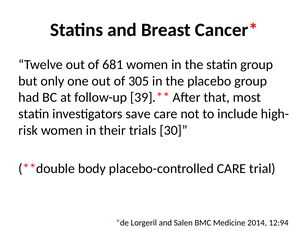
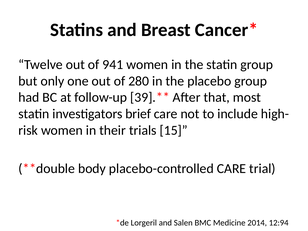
681: 681 -> 941 (113, 65)
305: 305 -> 280 (139, 81)
save: save -> brief (138, 114)
30: 30 -> 15 (174, 130)
